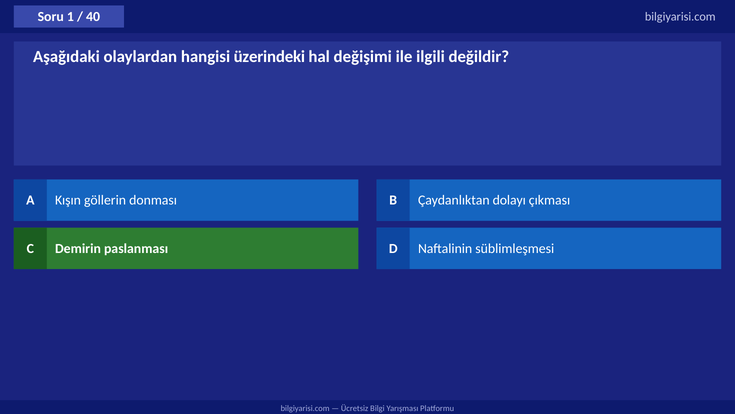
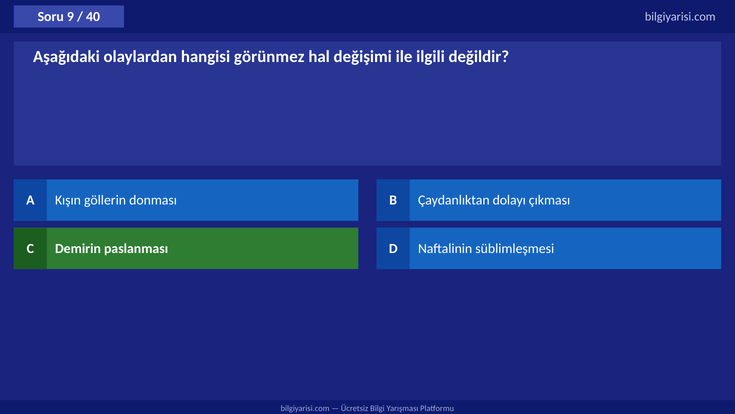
1: 1 -> 9 (70, 17)
üzerindeki: üzerindeki -> görünmez (269, 57)
